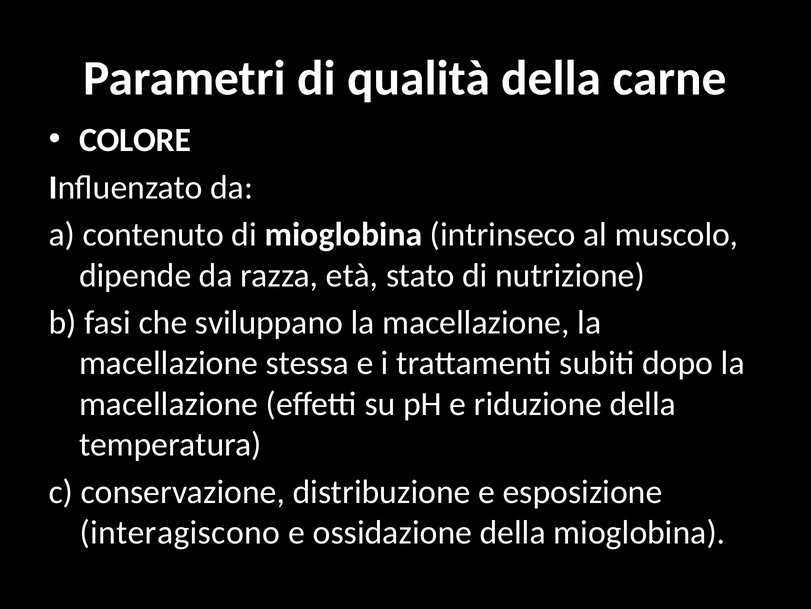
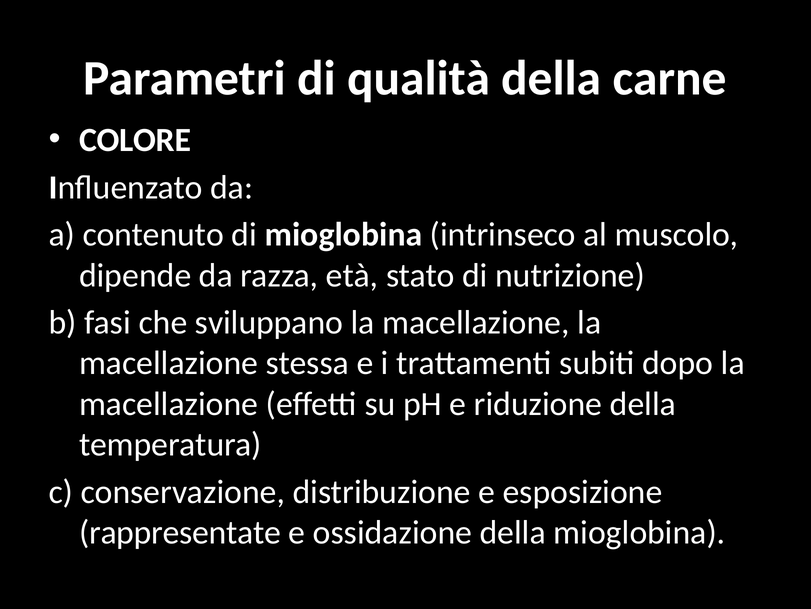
interagiscono: interagiscono -> rappresentate (180, 532)
